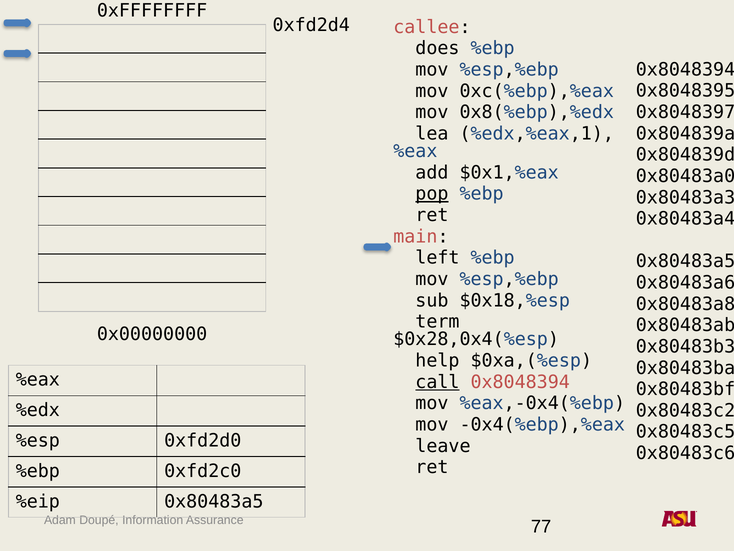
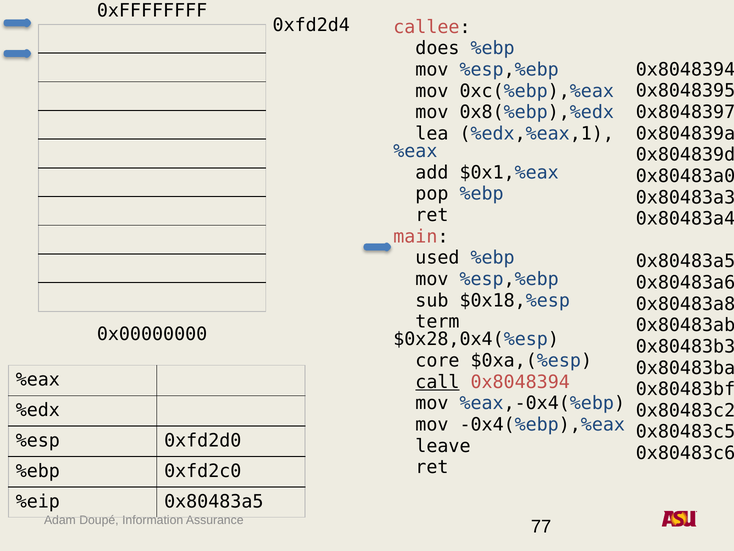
pop underline: present -> none (432, 194)
left: left -> used (437, 258)
help: help -> core (437, 360)
